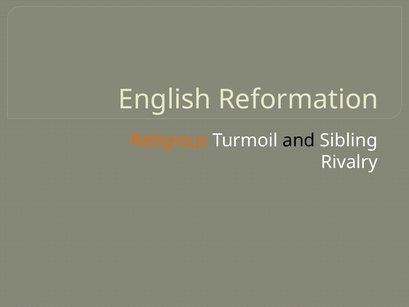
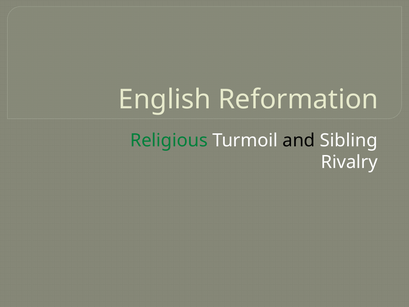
Religious colour: orange -> green (169, 140)
